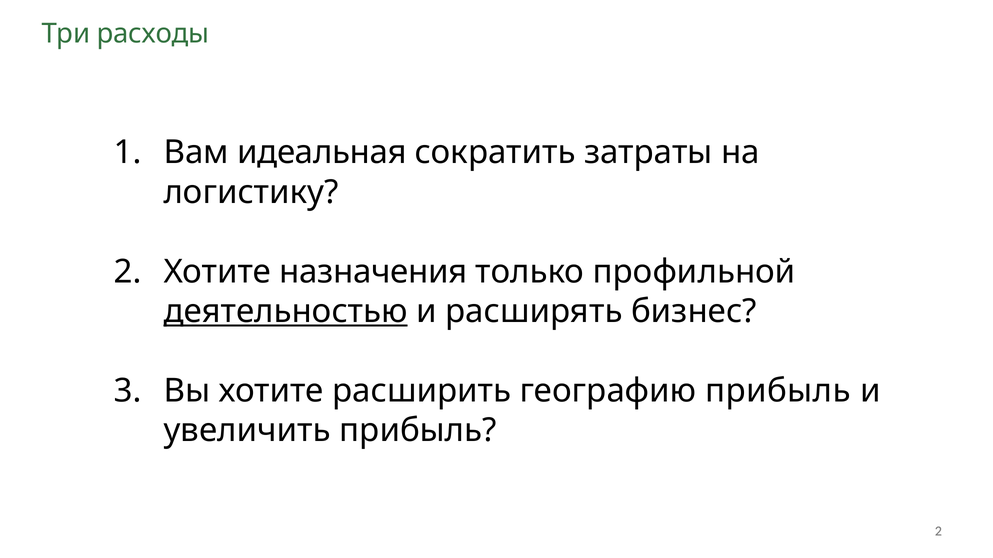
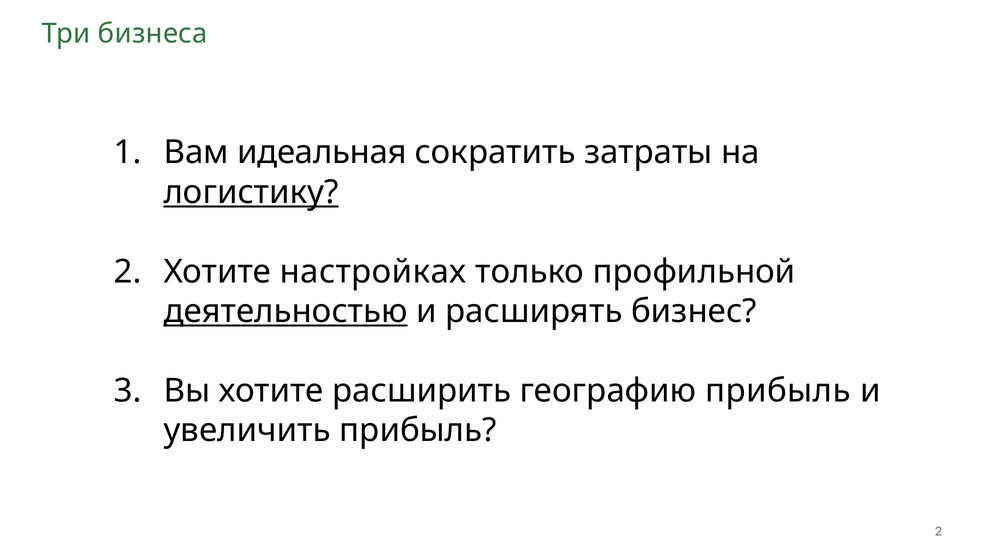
расходы: расходы -> бизнеса (153, 34)
логистику underline: none -> present (251, 192)
назначения: назначения -> настройках (373, 272)
